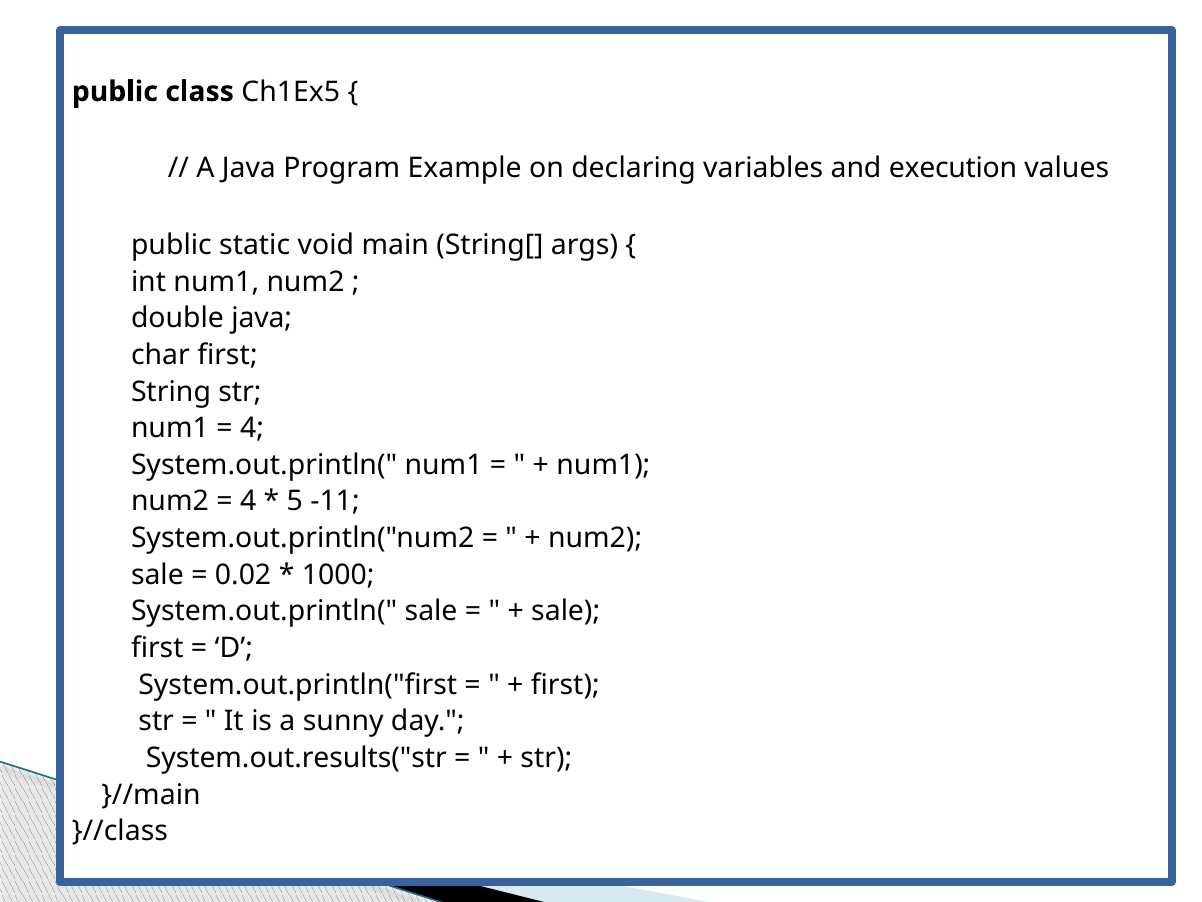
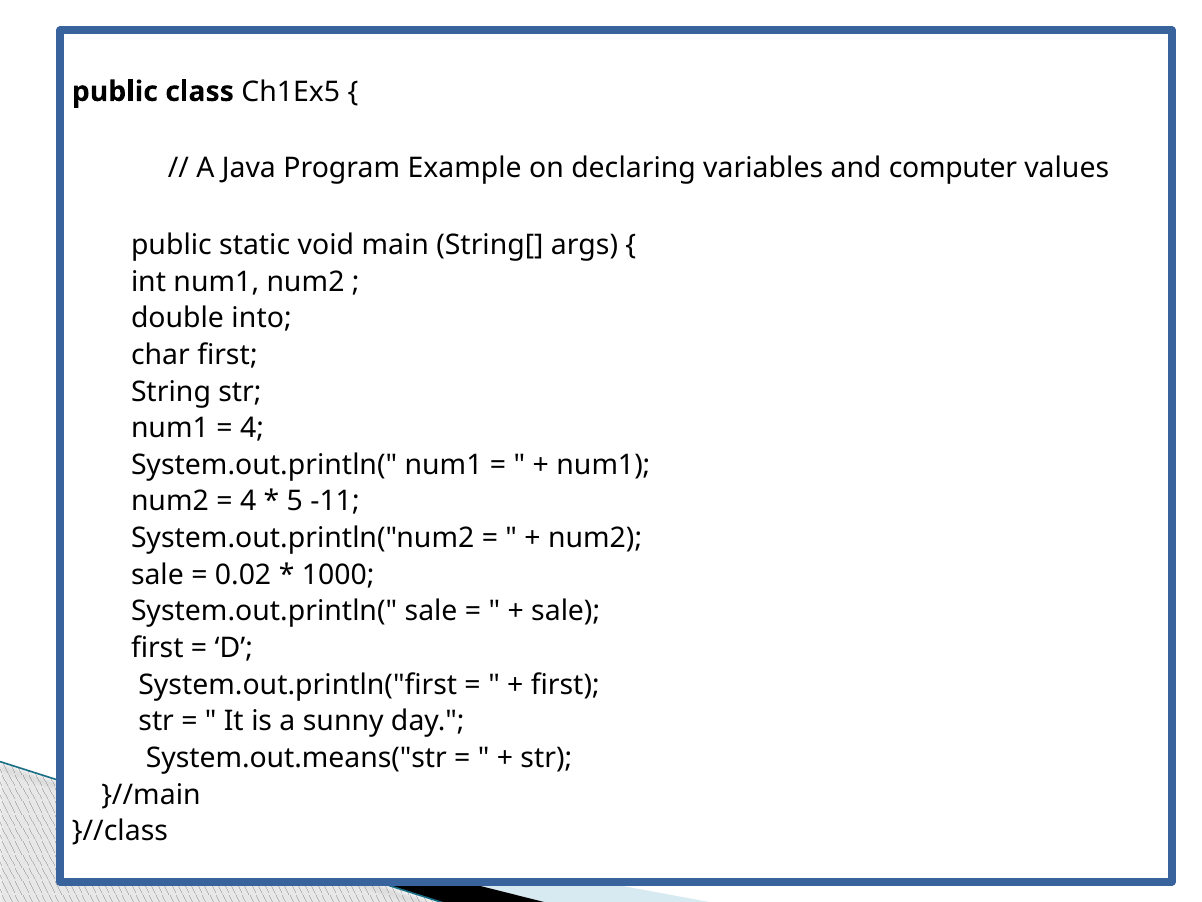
execution: execution -> computer (953, 168)
double java: java -> into (262, 318)
System.out.results("str: System.out.results("str -> System.out.means("str (296, 758)
